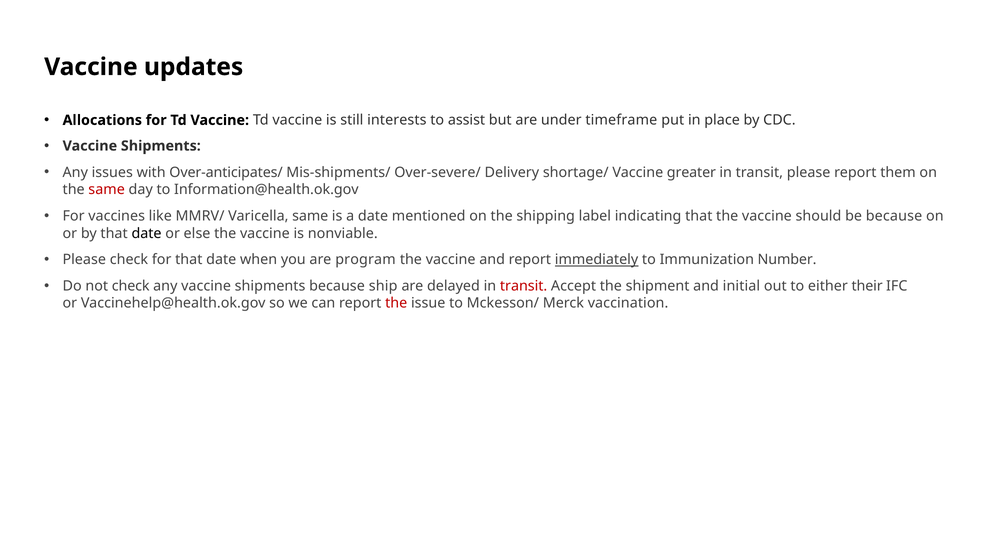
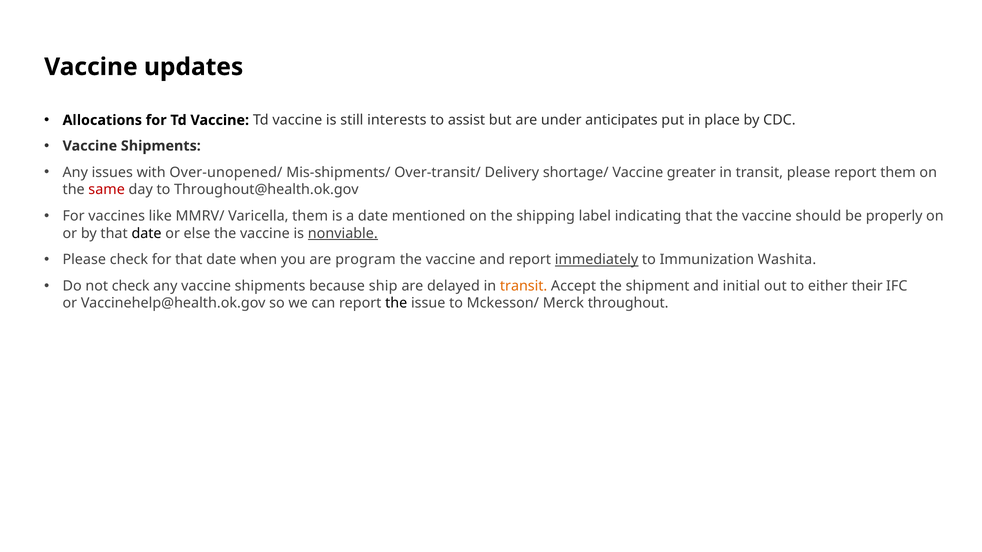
timeframe: timeframe -> anticipates (621, 120)
Over-anticipates/: Over-anticipates/ -> Over-unopened/ (226, 173)
Over-severe/: Over-severe/ -> Over-transit/ (437, 173)
Information@health.ok.gov: Information@health.ok.gov -> Throughout@health.ok.gov (266, 190)
Varicella same: same -> them (310, 216)
be because: because -> properly (894, 216)
nonviable underline: none -> present (343, 233)
Number: Number -> Washita (787, 260)
transit colour: red -> orange (524, 286)
the colour: red -> black (396, 303)
vaccination: vaccination -> throughout (628, 303)
